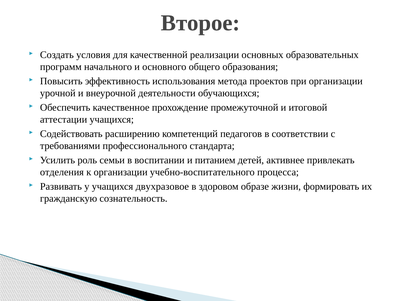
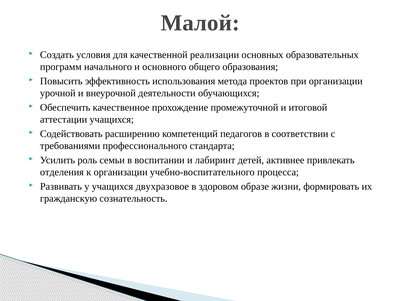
Второе: Второе -> Малой (200, 23)
питанием: питанием -> лабиринт (215, 160)
